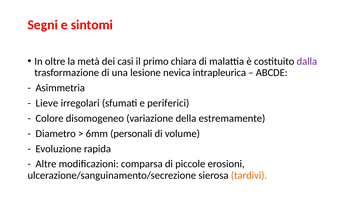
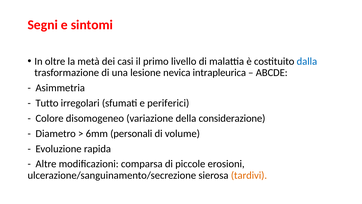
chiara: chiara -> livello (184, 61)
dalla colour: purple -> blue (307, 61)
Lieve: Lieve -> Tutto (47, 103)
estremamente: estremamente -> considerazione (232, 118)
